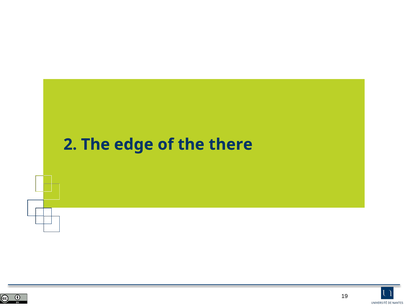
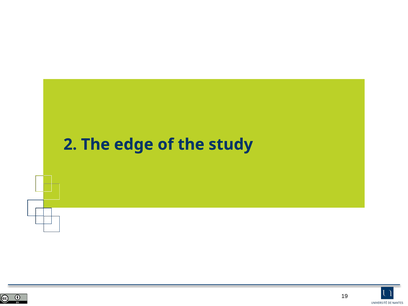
there: there -> study (231, 144)
